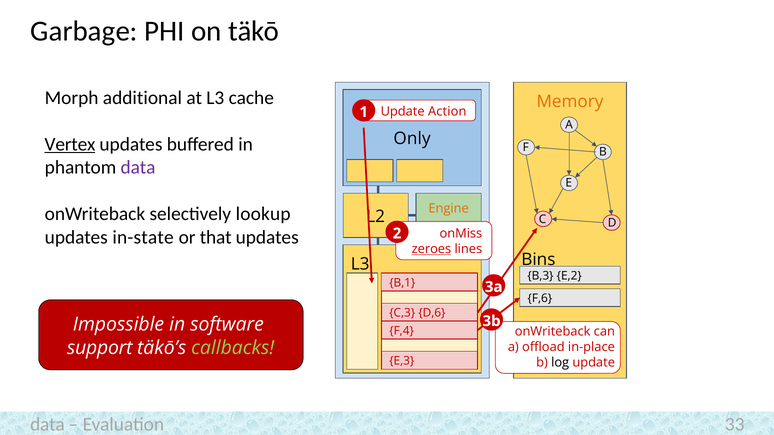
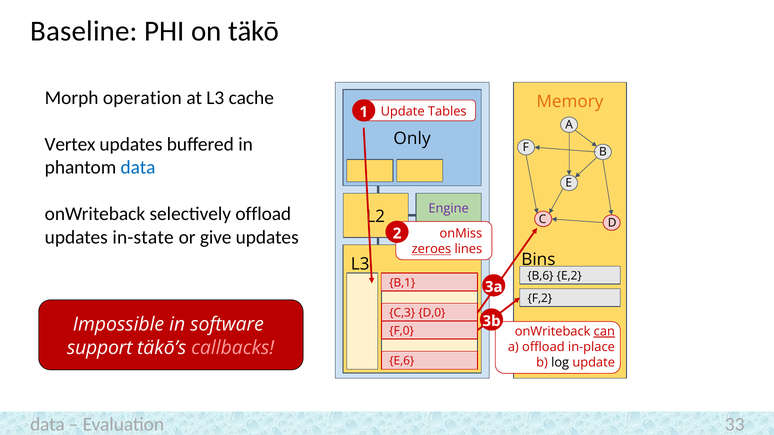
Garbage: Garbage -> Baseline (84, 31)
additional: additional -> operation (142, 98)
Action: Action -> Tables (447, 111)
Vertex underline: present -> none (70, 144)
data colour: purple -> blue (138, 168)
Engine colour: orange -> purple (449, 209)
selectively lookup: lookup -> offload (263, 214)
that: that -> give (216, 237)
B,3: B,3 -> B,6 (540, 276)
F,6: F,6 -> F,2 (540, 299)
D,6: D,6 -> D,0 (432, 313)
F,4: F,4 -> F,0 (402, 331)
can underline: none -> present (604, 332)
callbacks colour: light green -> pink (233, 348)
E,3: E,3 -> E,6 (402, 361)
